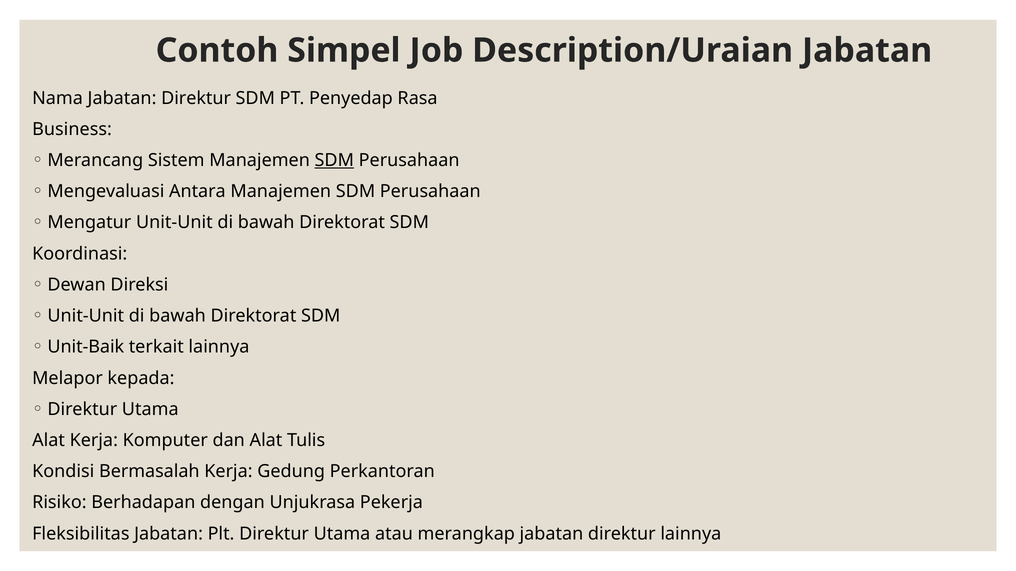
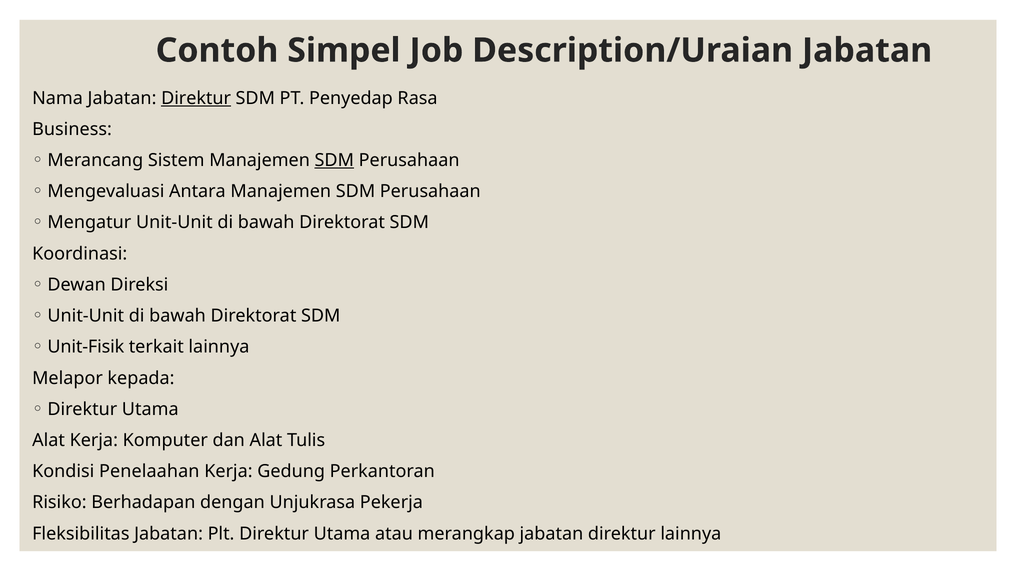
Direktur underline: none -> present (196, 98)
Unit-Baik: Unit-Baik -> Unit-Fisik (86, 347)
Bermasalah: Bermasalah -> Penelaahan (149, 472)
